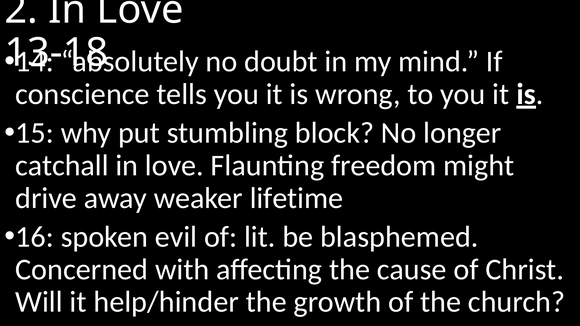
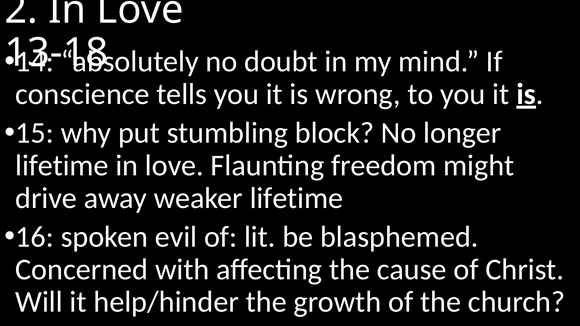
catchall: catchall -> lifetime (62, 166)
